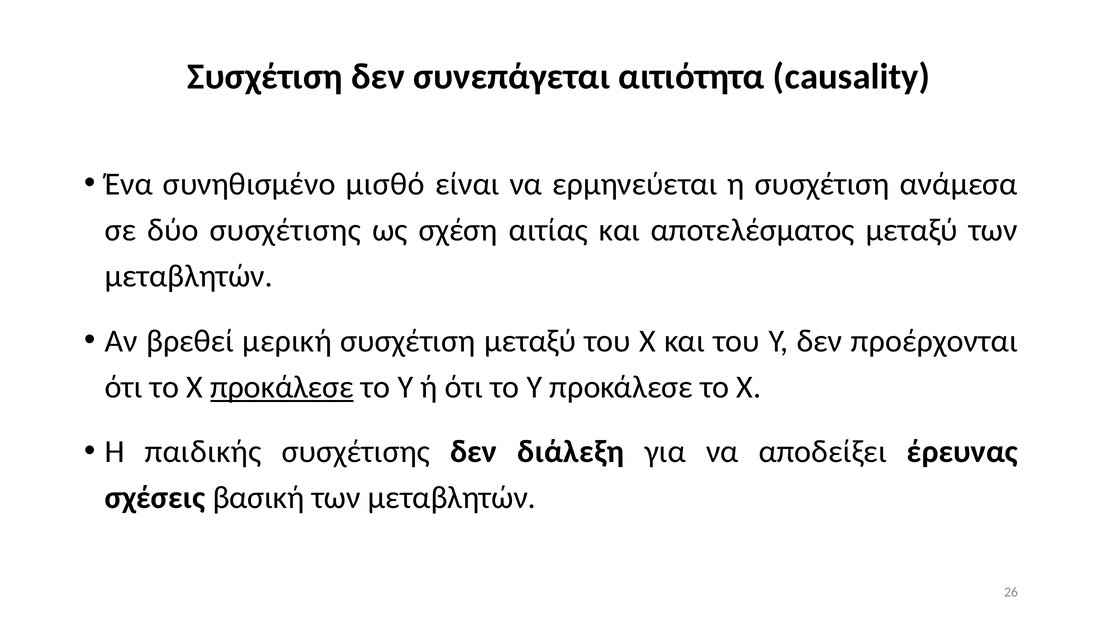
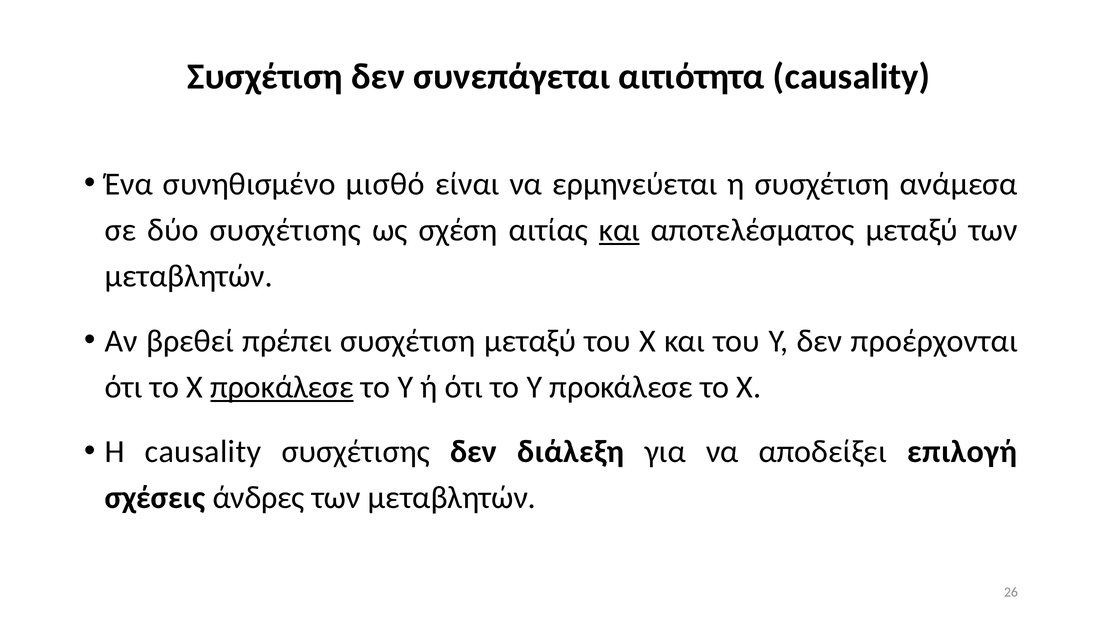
και underline: none -> present (619, 230)
μερική: μερική -> πρέπει (287, 341)
Η παιδικής: παιδικής -> causality (203, 452)
έρευνας: έρευνας -> επιλογή (962, 452)
βασική: βασική -> άνδρες (259, 498)
